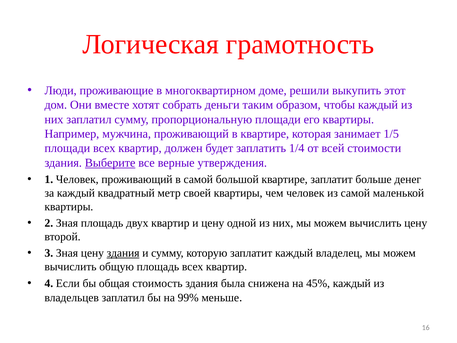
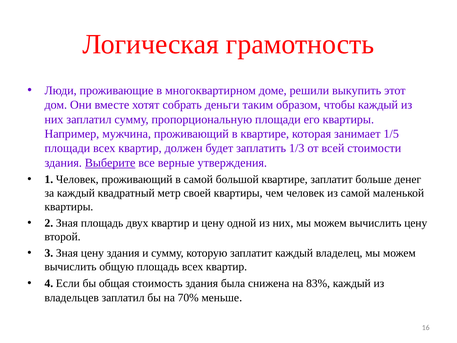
1/4: 1/4 -> 1/3 (297, 148)
здания underline: present -> none (123, 253)
45%: 45% -> 83% (318, 283)
99%: 99% -> 70% (188, 297)
